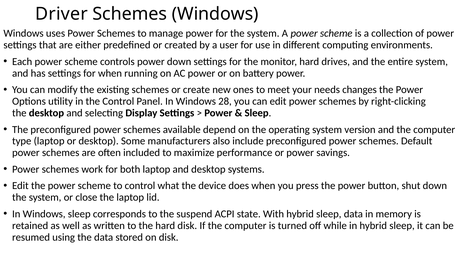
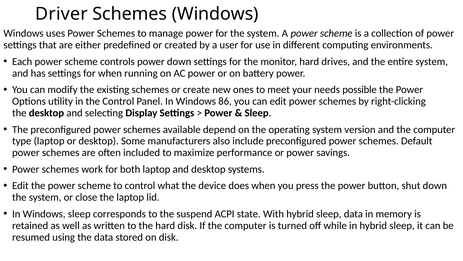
changes: changes -> possible (360, 90)
28: 28 -> 86 (225, 101)
